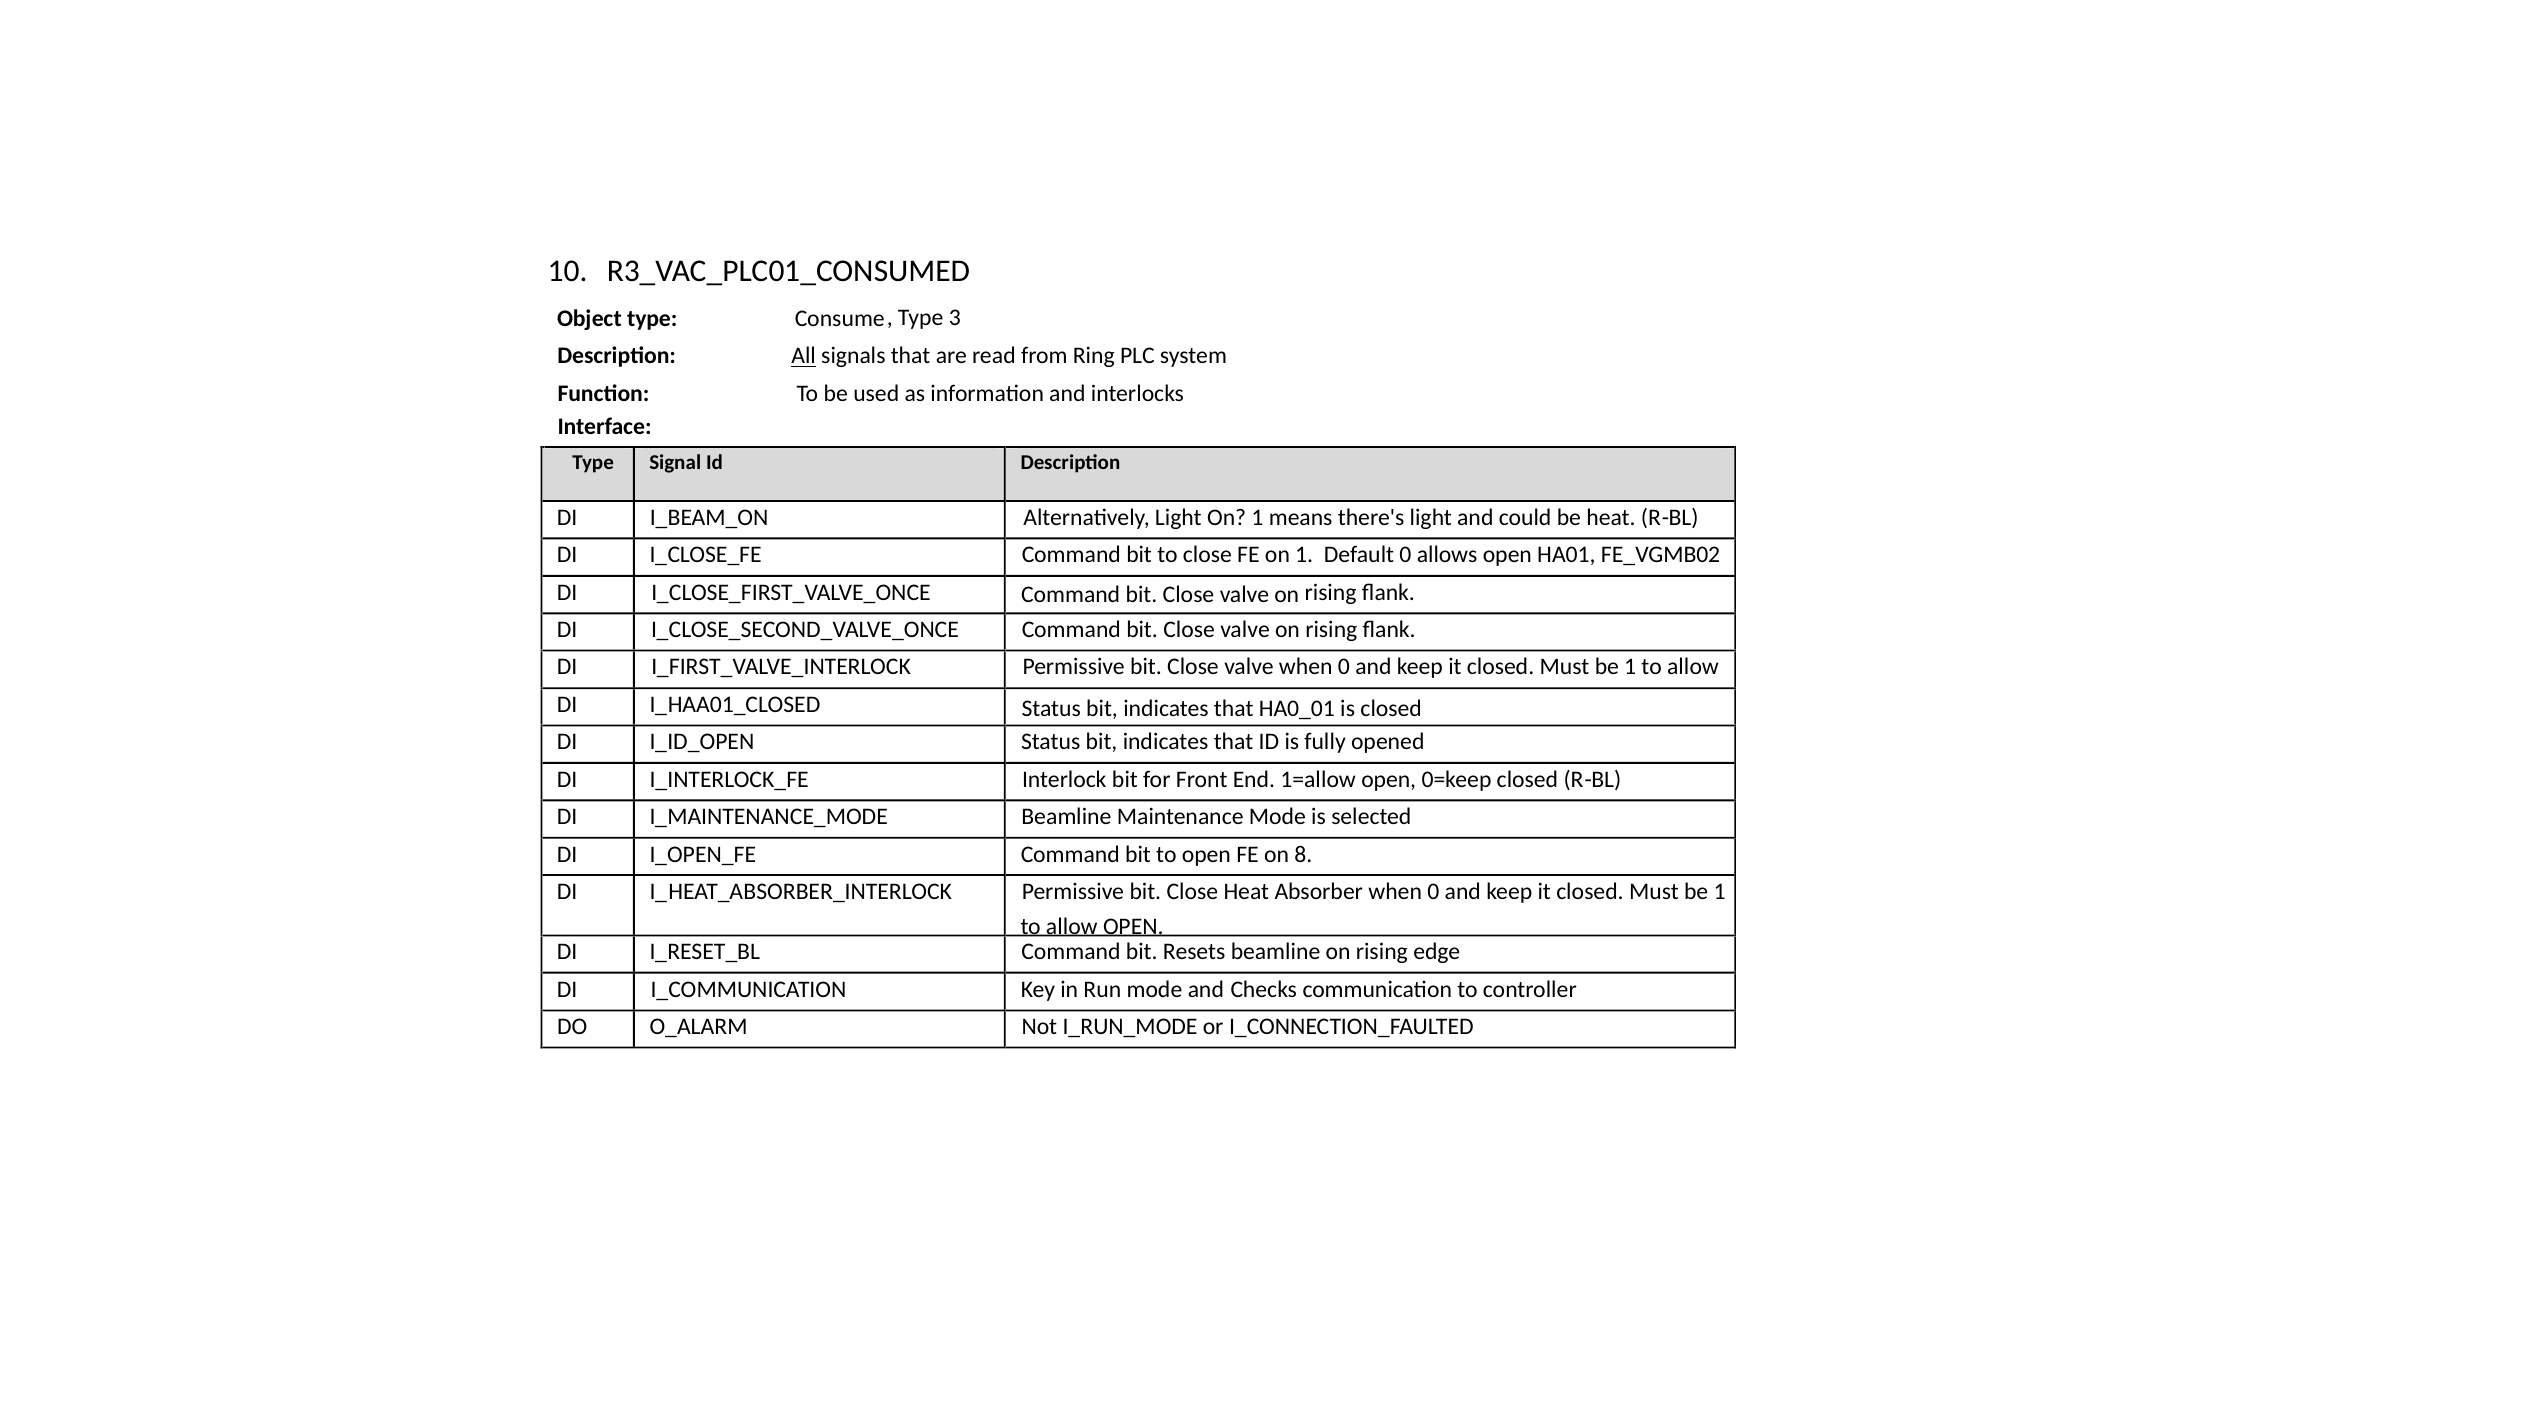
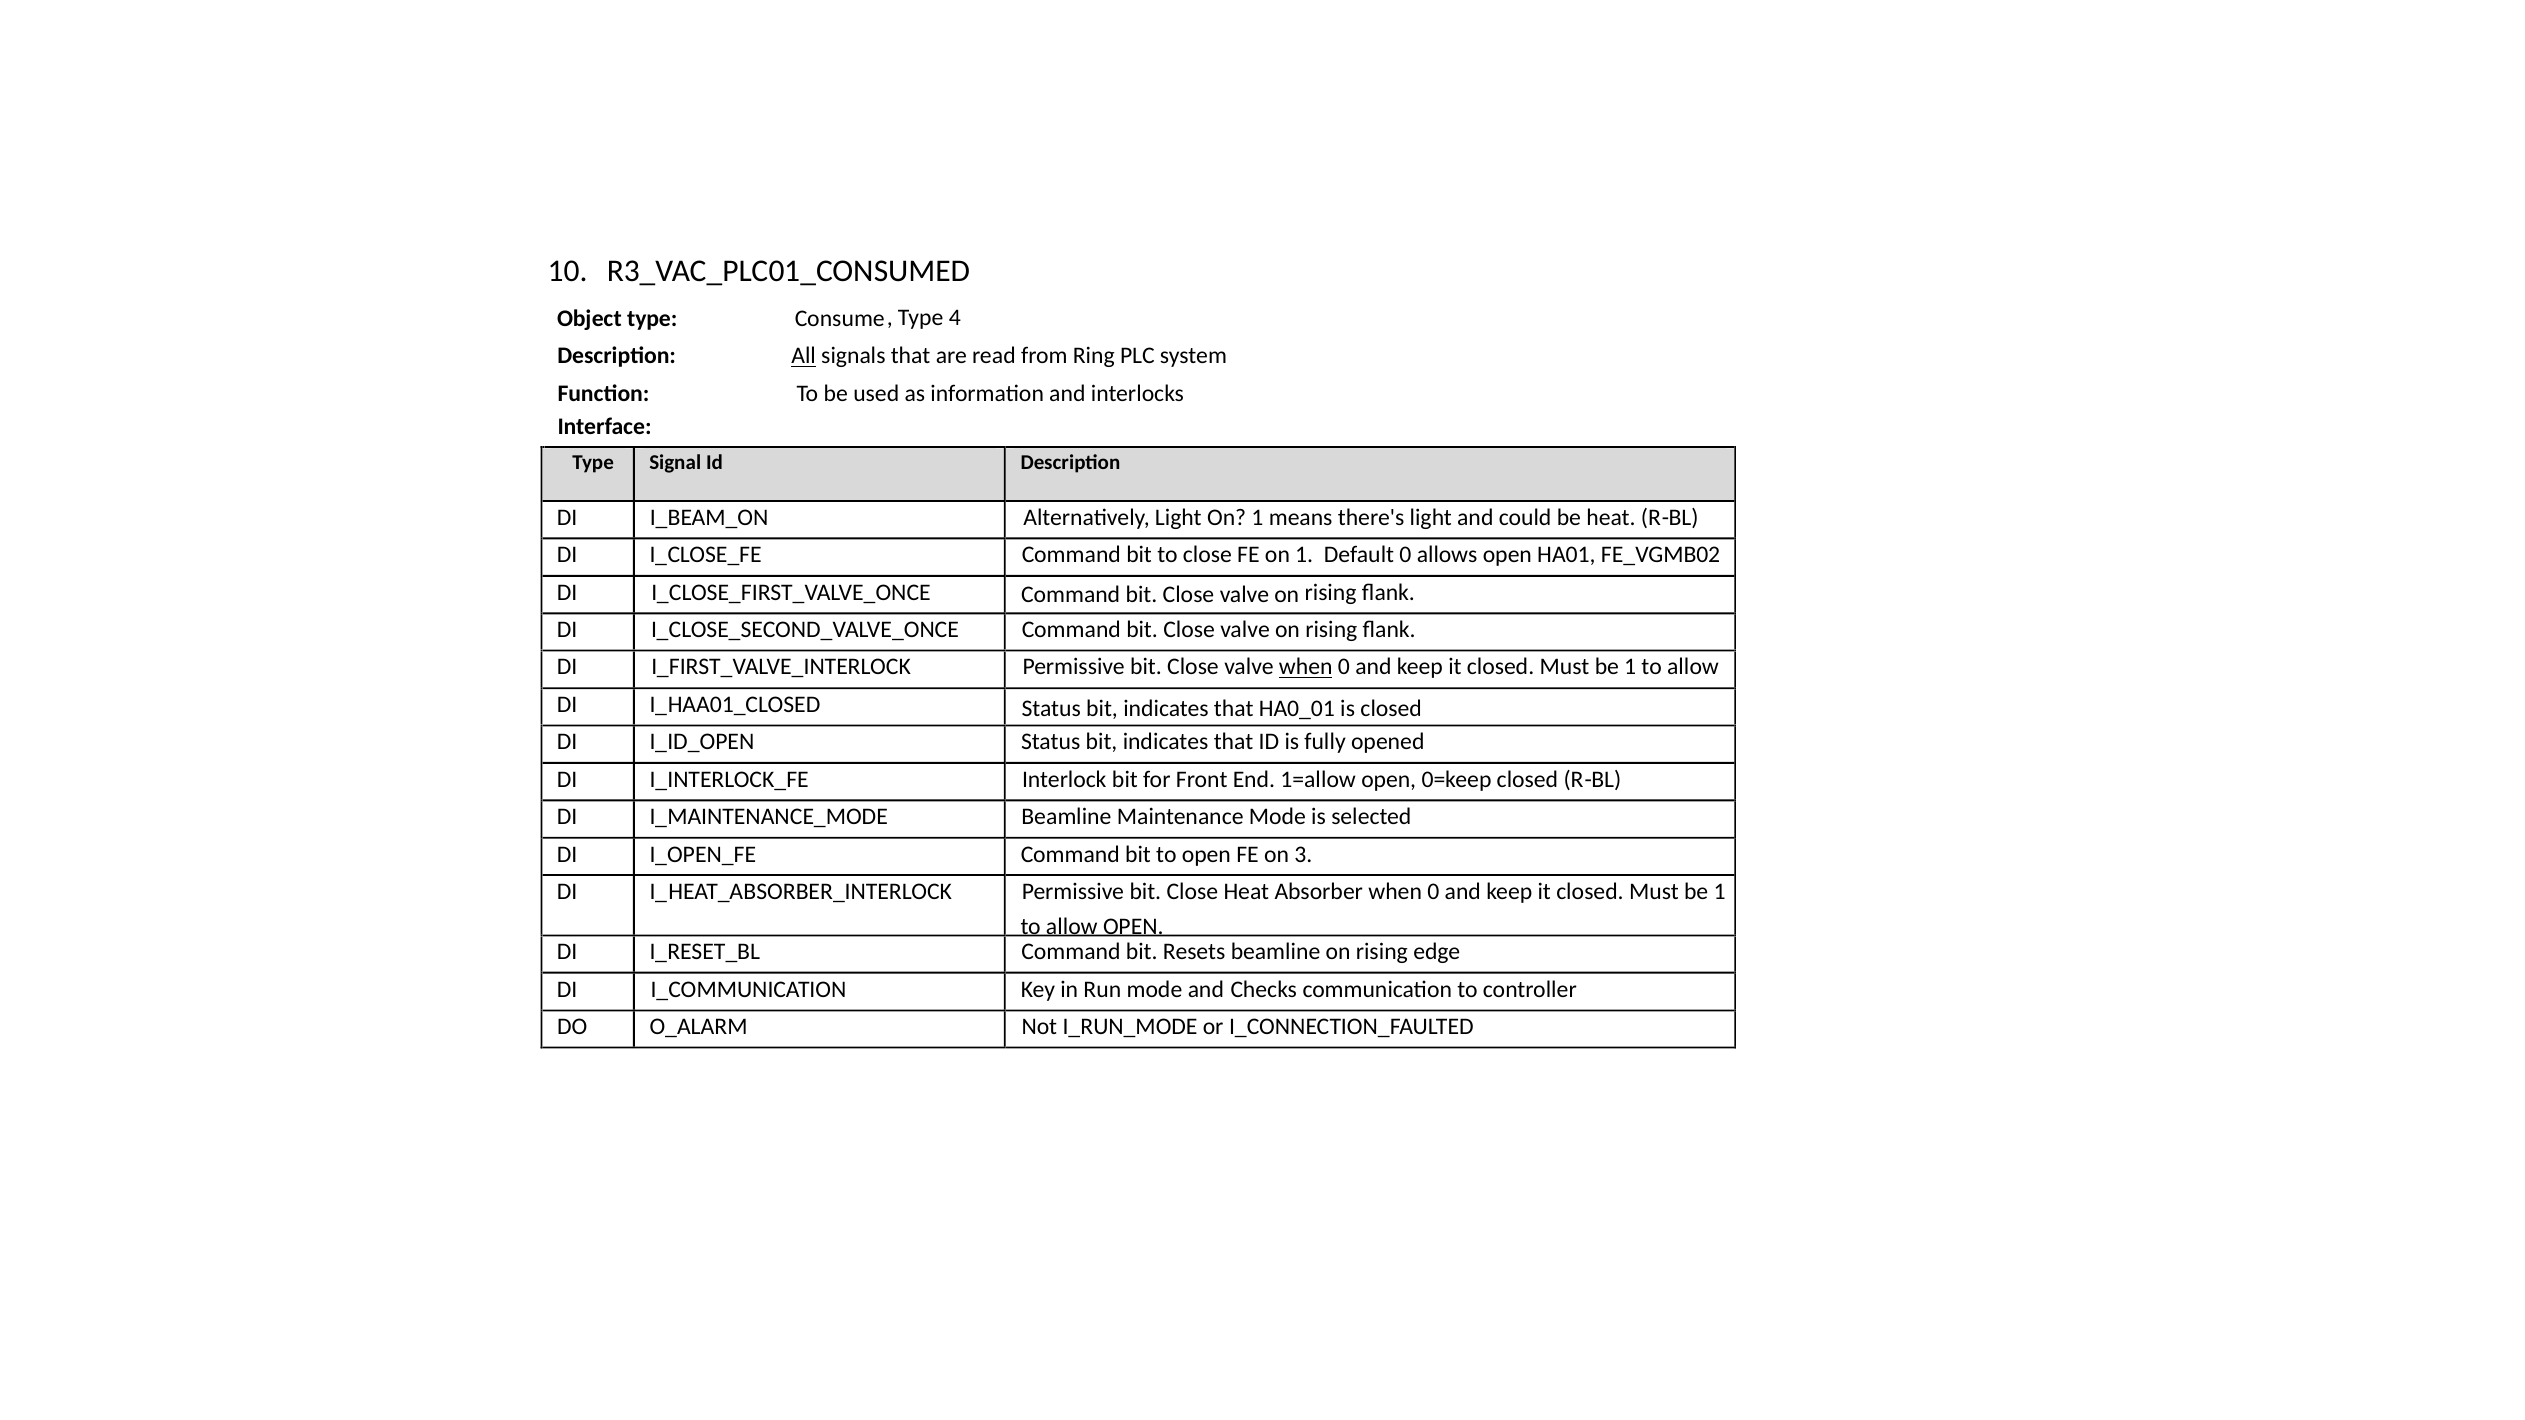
3: 3 -> 4 (955, 318)
when underline: none -> present (1306, 667)
8: 8 -> 3 (1303, 855)
